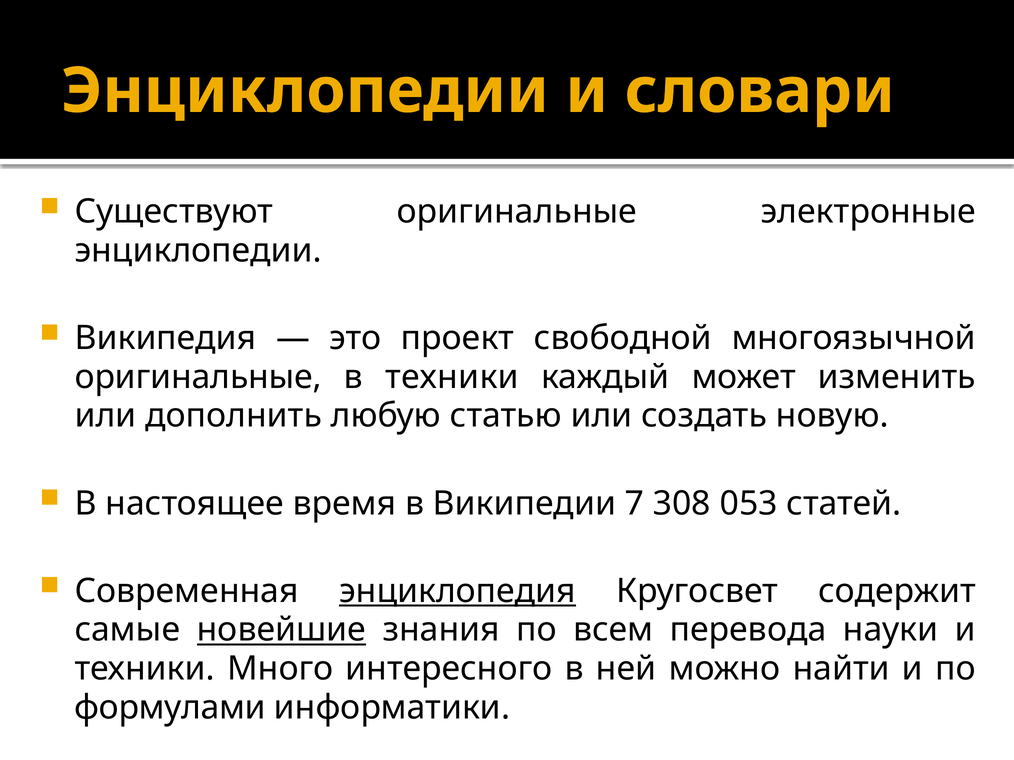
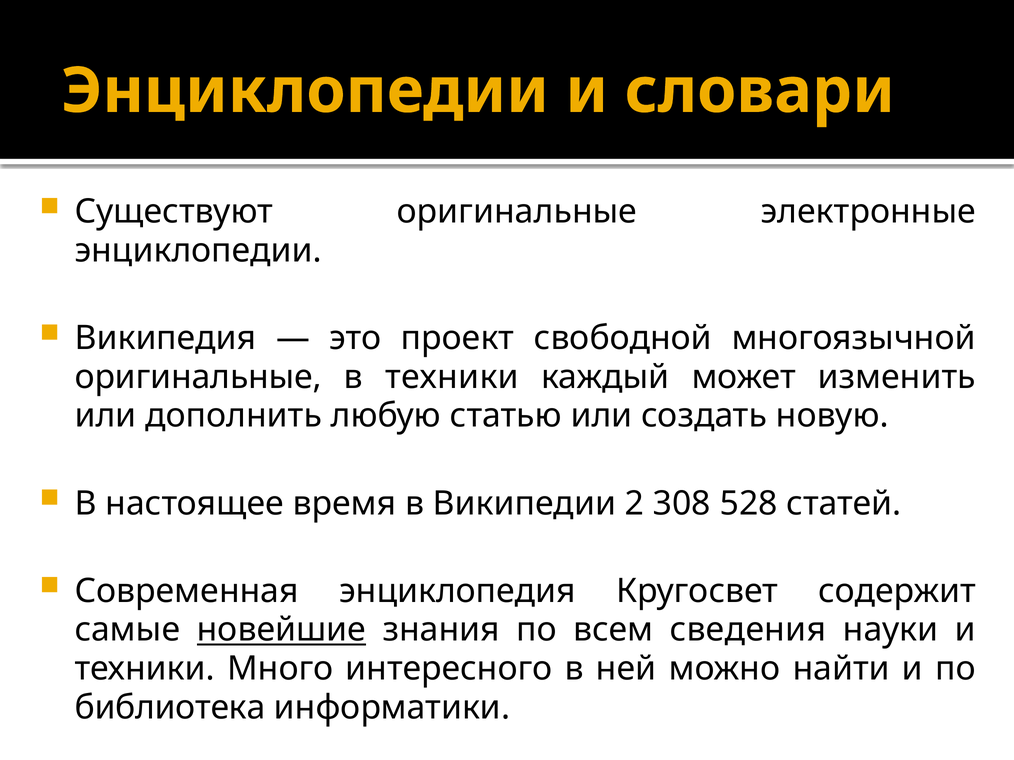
7: 7 -> 2 (634, 504)
053: 053 -> 528 (749, 504)
энциклопедия underline: present -> none (458, 591)
перевода: перевода -> сведения (748, 630)
формулами: формулами -> библиотека (170, 708)
